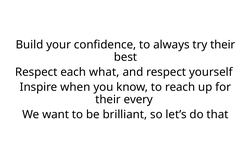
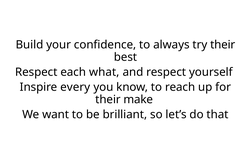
when: when -> every (75, 87)
every: every -> make (138, 100)
